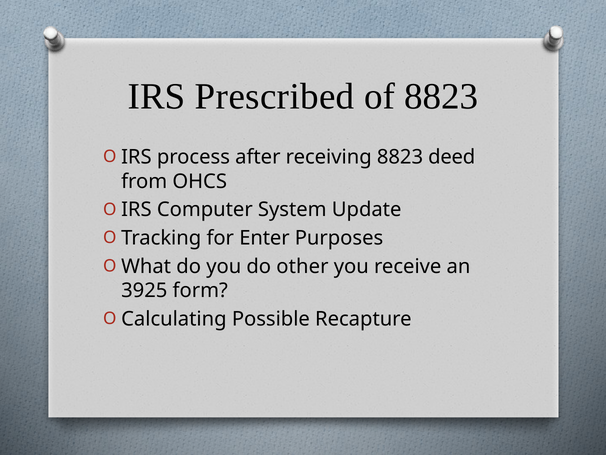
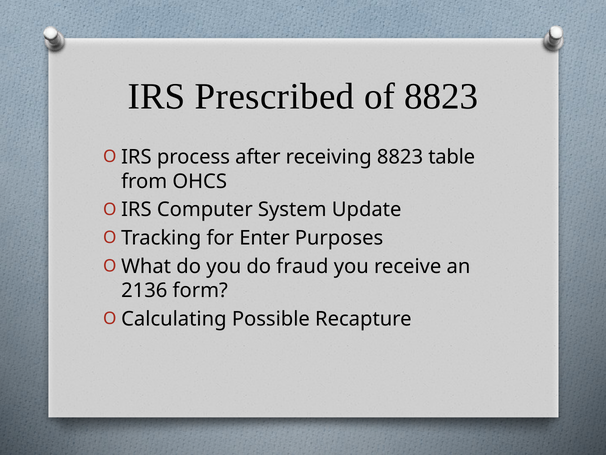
deed: deed -> table (452, 157)
other: other -> fraud (302, 266)
3925: 3925 -> 2136 (144, 290)
